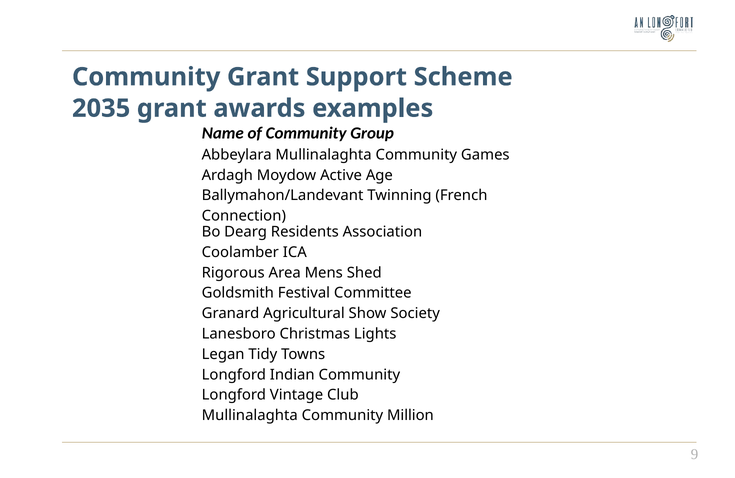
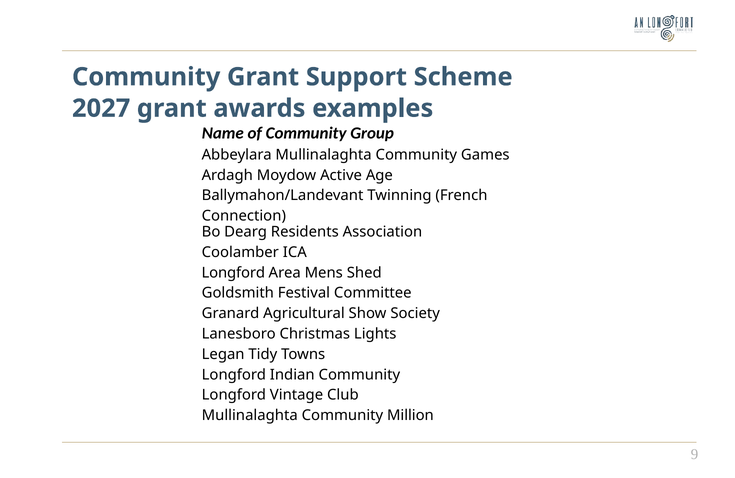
2035: 2035 -> 2027 (101, 108)
Rigorous: Rigorous -> Longford (233, 273)
